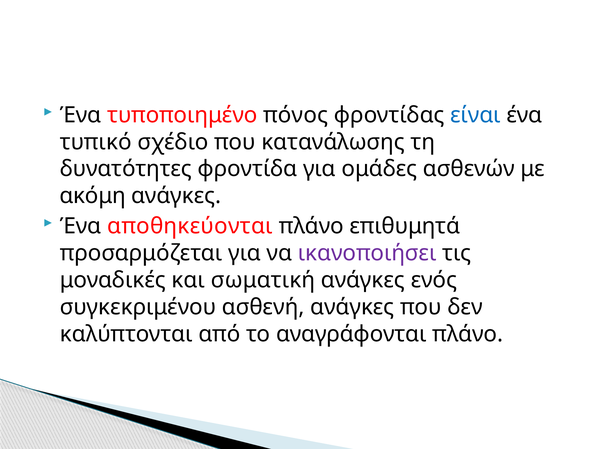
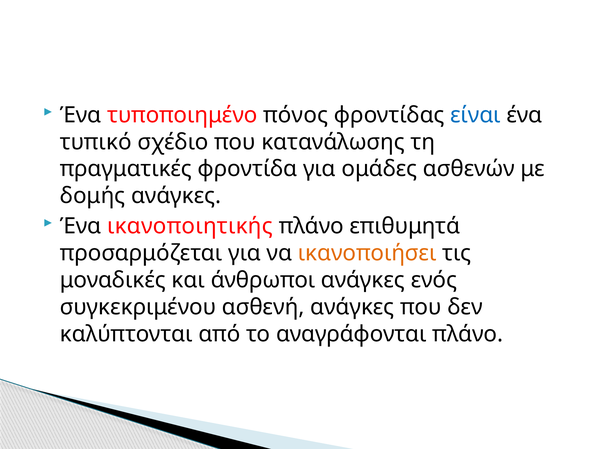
δυνατότητες: δυνατότητες -> πραγματικές (126, 169)
ακόμη: ακόμη -> δομής (93, 196)
αποθηκεύονται: αποθηκεύονται -> ικανοποιητικής (190, 226)
ικανοποιήσει colour: purple -> orange (367, 253)
σωματική: σωματική -> άνθρωποι (263, 280)
